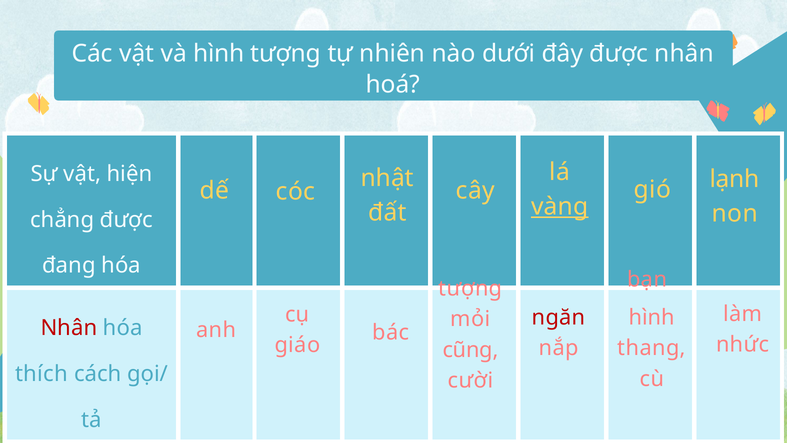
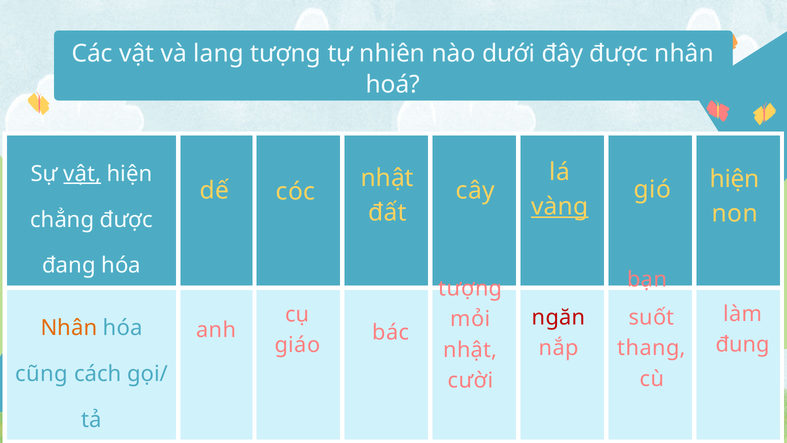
và hình: hình -> lang (219, 54)
vật underline: none -> present (82, 174)
gió lạnh: lạnh -> hiện (735, 179)
hình: hình -> suốt (652, 317)
Nhân colour: red -> orange (69, 328)
nhức: nhức -> đung (743, 344)
cũng: cũng -> nhật (470, 350)
thích: thích -> cũng (42, 374)
